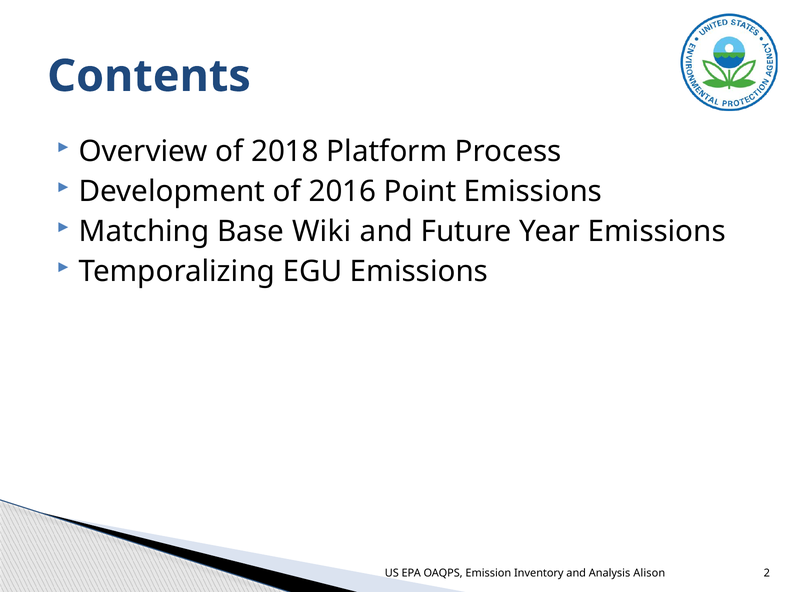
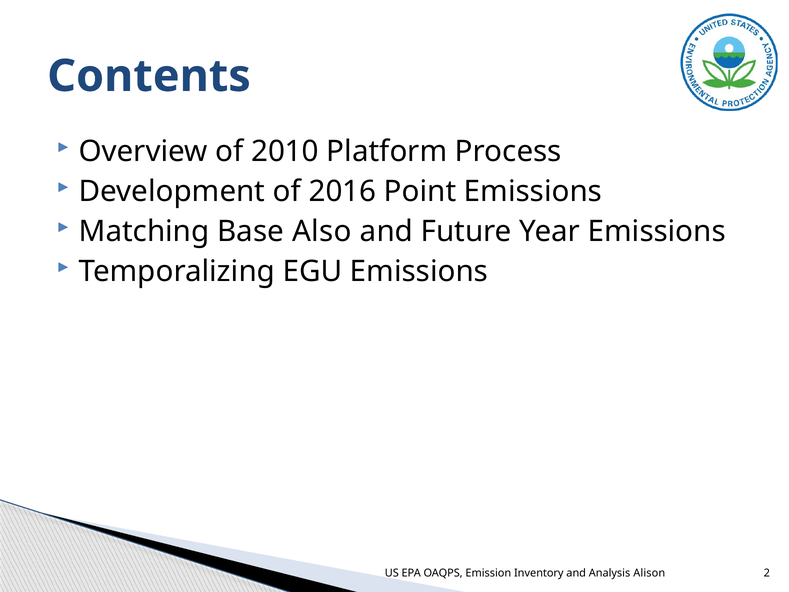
2018: 2018 -> 2010 (285, 152)
Wiki: Wiki -> Also (322, 231)
